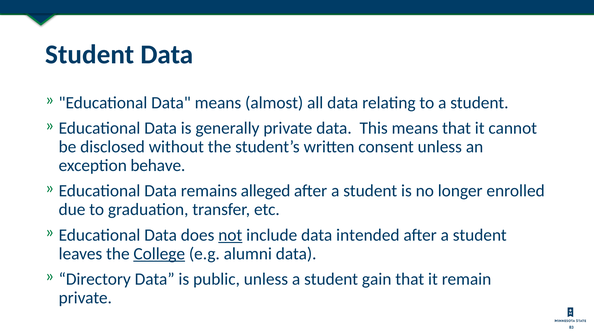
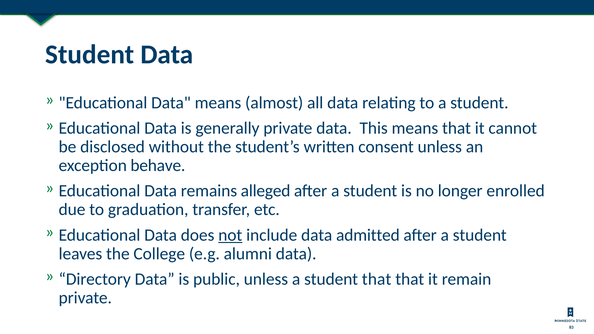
intended: intended -> admitted (368, 235)
College underline: present -> none (159, 254)
student gain: gain -> that (377, 279)
